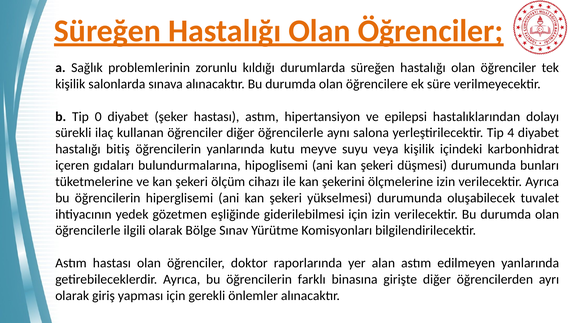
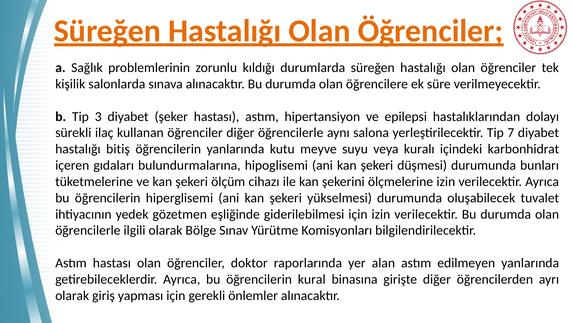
0: 0 -> 3 (98, 117)
4: 4 -> 7 (511, 133)
veya kişilik: kişilik -> kuralı (419, 149)
farklı: farklı -> kural (312, 279)
